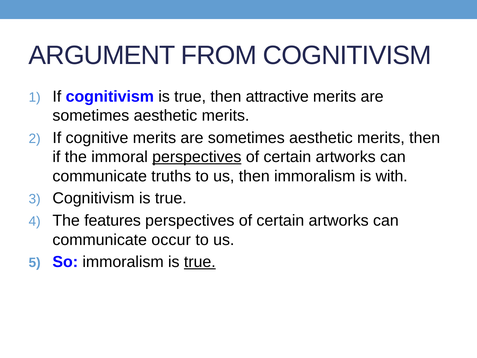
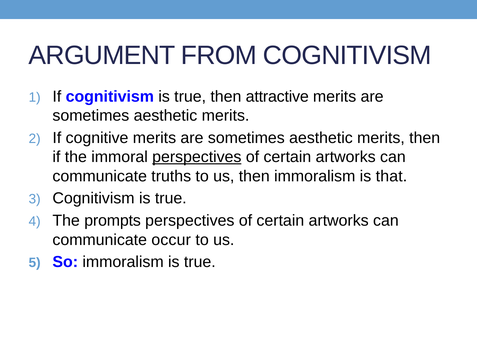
with: with -> that (391, 176)
features: features -> prompts (113, 221)
true underline: present -> none (200, 262)
